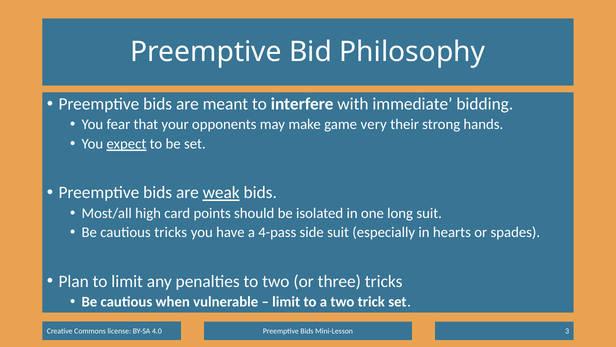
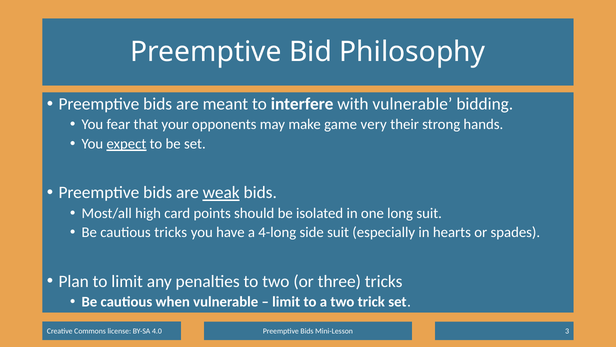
with immediate: immediate -> vulnerable (412, 104)
4-pass: 4-pass -> 4-long (277, 232)
